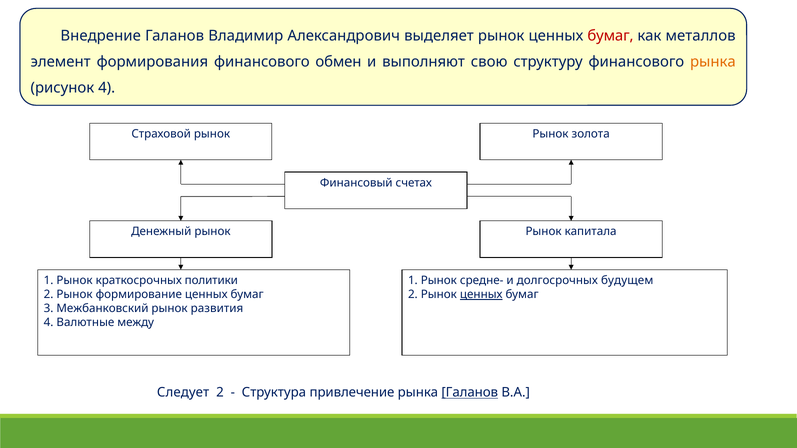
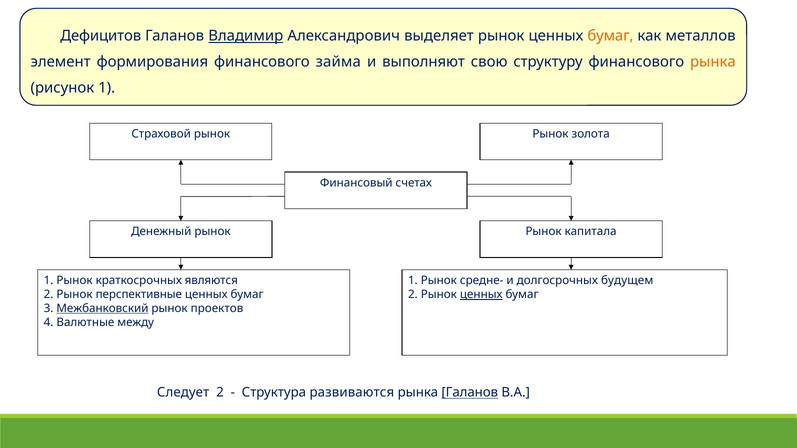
Внедрение: Внедрение -> Дефицитов (101, 36)
Владимир underline: none -> present (246, 36)
бумаг colour: red -> orange (611, 36)
обмен: обмен -> займа (338, 62)
рисунок 4: 4 -> 1 (107, 88)
политики: политики -> являются (211, 281)
формирование: формирование -> перспективные (139, 295)
Межбанковский underline: none -> present (102, 309)
развития: развития -> проектов (217, 309)
привлечение: привлечение -> развиваются (352, 393)
